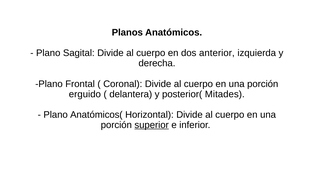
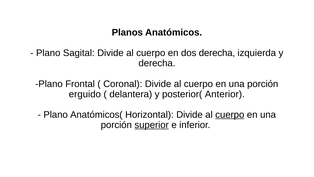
dos anterior: anterior -> derecha (217, 53)
Mitades: Mitades -> Anterior (225, 94)
cuerpo underline: none -> present (230, 114)
